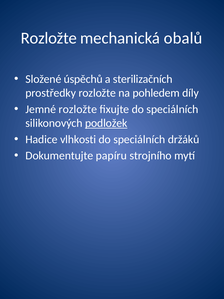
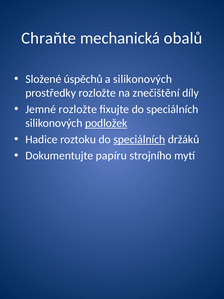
Rozložte: Rozložte -> Chraňte (49, 38)
a sterilizačních: sterilizačních -> silikonových (143, 79)
pohledem: pohledem -> znečištění (156, 93)
vlhkosti: vlhkosti -> roztoku (78, 139)
speciálních underline: none -> present (139, 139)
